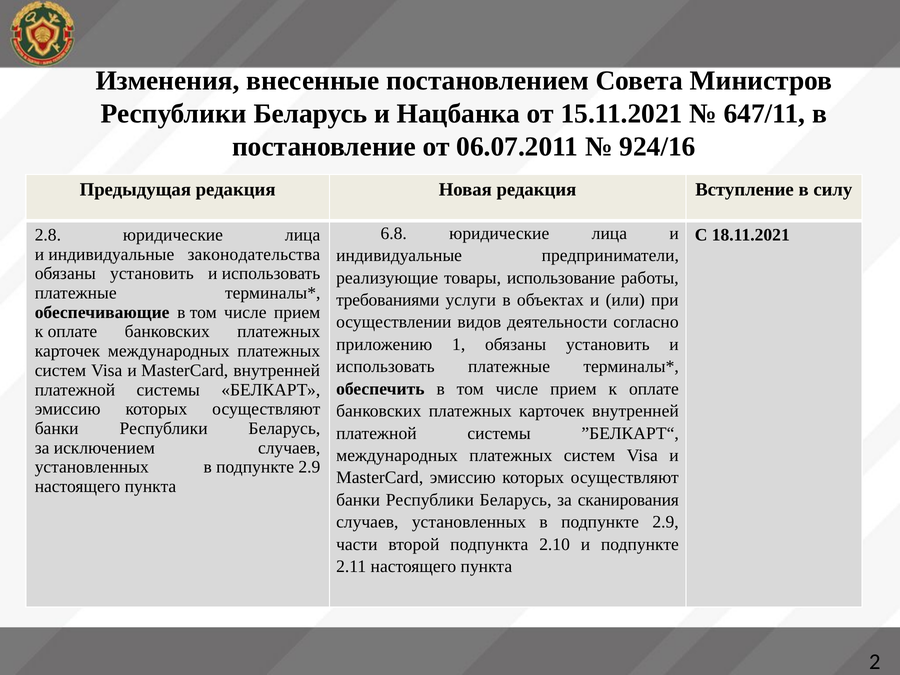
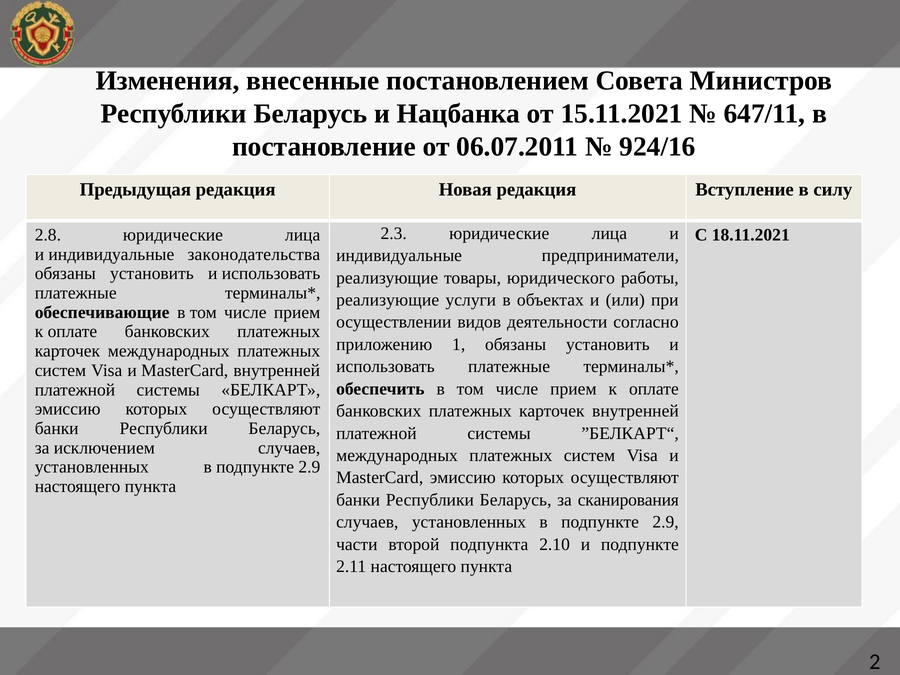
6.8: 6.8 -> 2.3 (394, 233)
использование: использование -> юридического (561, 278)
требованиями: требованиями -> реализующие (388, 300)
